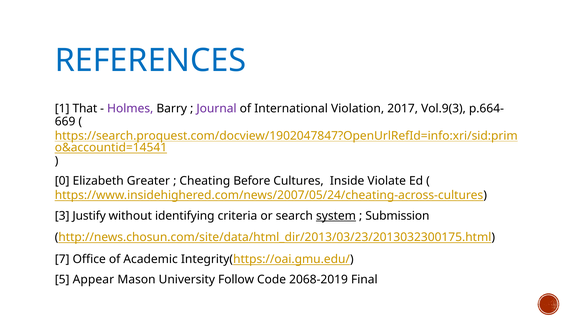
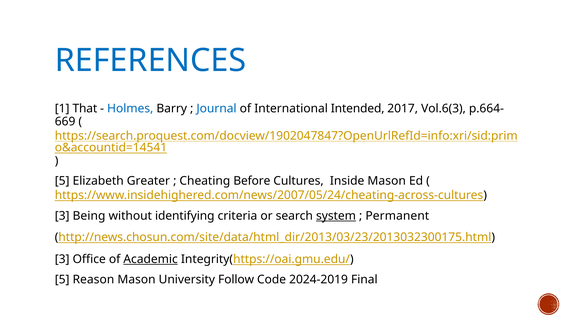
Holmes colour: purple -> blue (130, 109)
Journal colour: purple -> blue (217, 109)
Violation: Violation -> Intended (358, 109)
Vol.9(3: Vol.9(3 -> Vol.6(3 (443, 109)
0: 0 -> 5 (62, 181)
Inside Violate: Violate -> Mason (387, 181)
Justify: Justify -> Being (89, 216)
Submission: Submission -> Permanent (397, 216)
7: 7 -> 3 (62, 260)
Academic underline: none -> present (151, 260)
Appear: Appear -> Reason (93, 280)
2068-2019: 2068-2019 -> 2024-2019 (319, 280)
